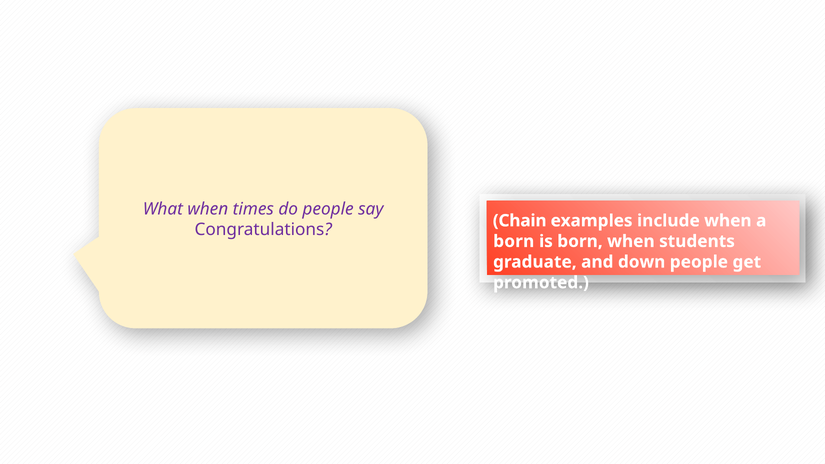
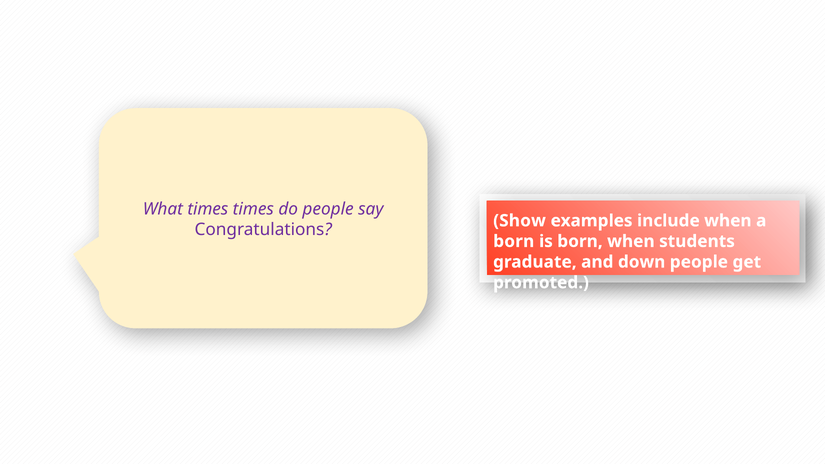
What when: when -> times (208, 209)
Chain: Chain -> Show (520, 221)
